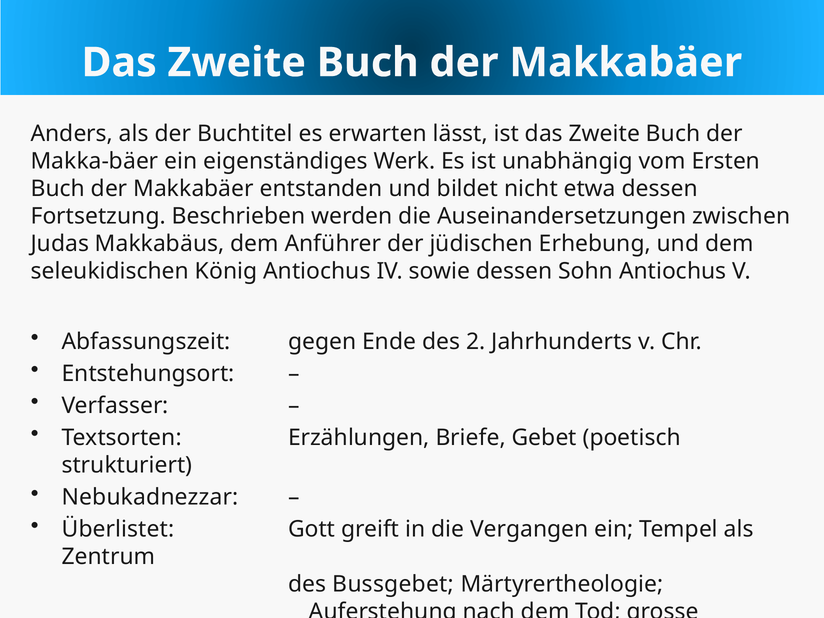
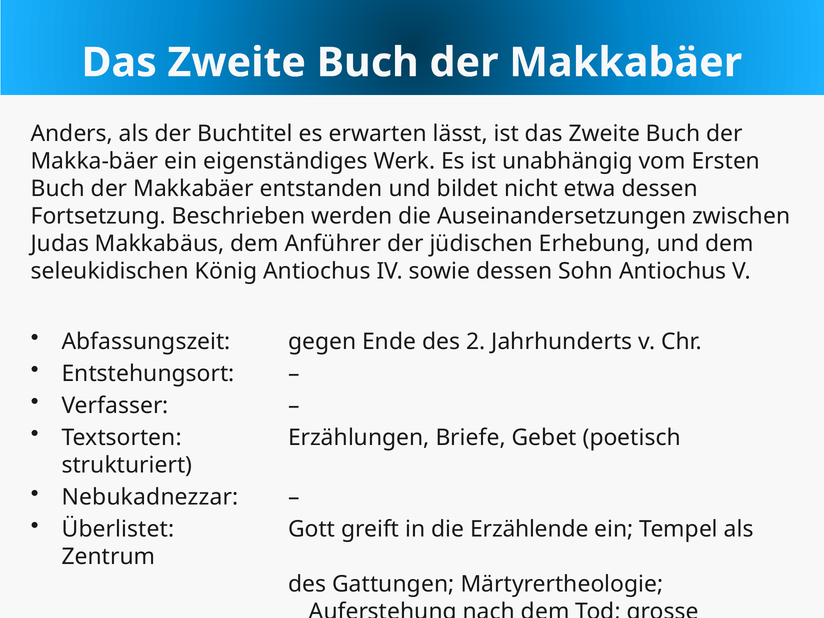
Vergangen: Vergangen -> Erzählende (529, 529)
Bussgebet: Bussgebet -> Gattungen (393, 584)
